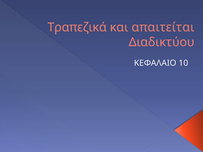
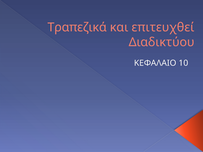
απαιτείται: απαιτείται -> επιτευχθεί (163, 27)
